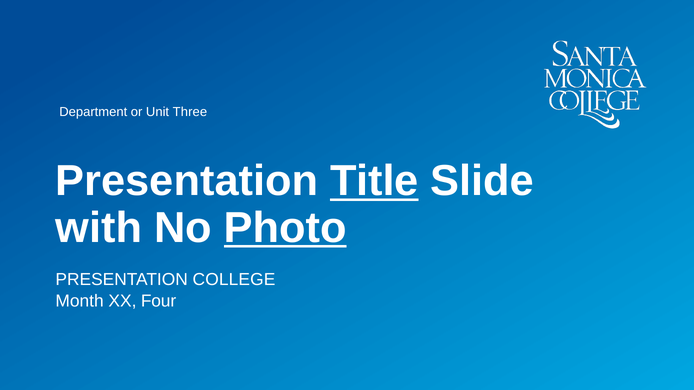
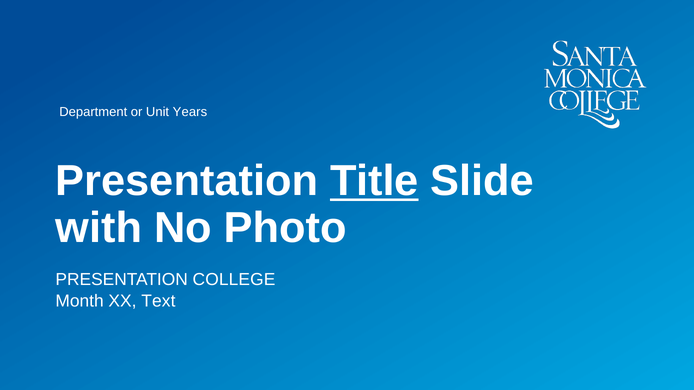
Three: Three -> Years (190, 112)
Photo underline: present -> none (285, 228)
Four: Four -> Text (158, 301)
